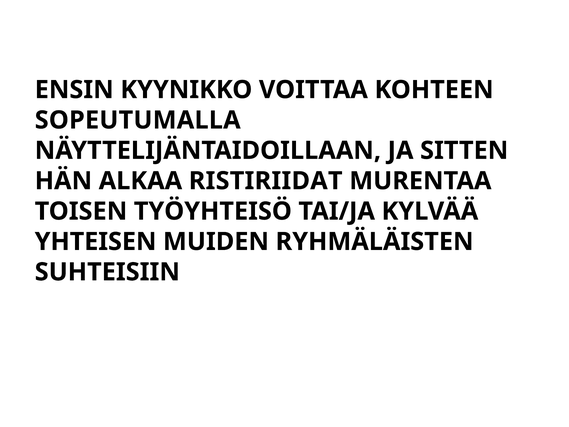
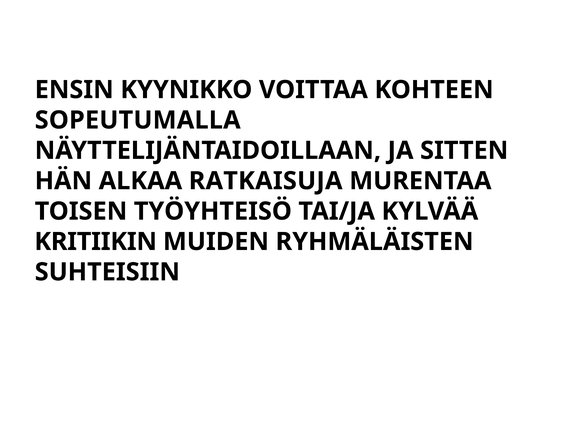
RISTIRIIDAT: RISTIRIIDAT -> RATKAISUJA (266, 181)
YHTEISEN: YHTEISEN -> KRITIIKIN (96, 241)
